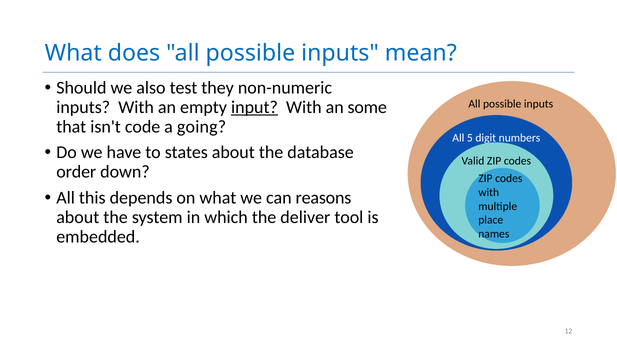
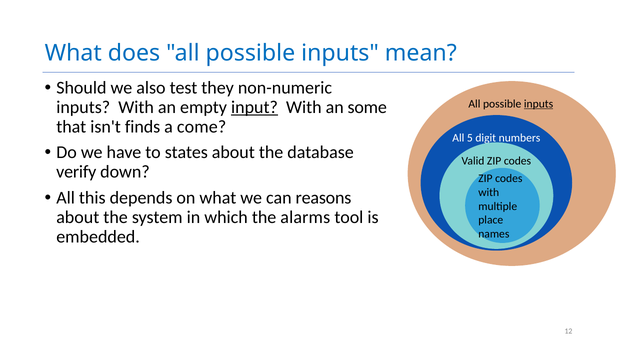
inputs underline: none -> present (539, 104)
code: code -> finds (143, 127)
going: going -> come (202, 127)
order: order -> verify (76, 172)
deliver: deliver -> alarms (305, 217)
